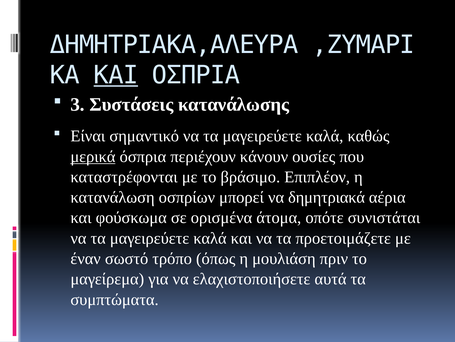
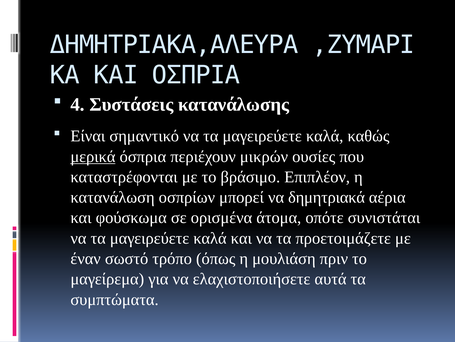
ΚΑΙ underline: present -> none (116, 75)
3: 3 -> 4 (78, 104)
κάνουν: κάνουν -> μικρών (264, 156)
